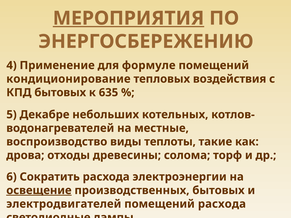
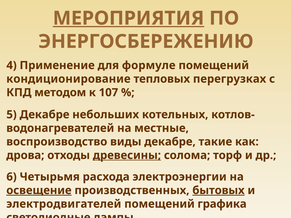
воздействия: воздействия -> перегрузках (230, 79)
КПД бытовых: бытовых -> методом (60, 93)
635: 635 -> 107 (108, 93)
виды теплоты: теплоты -> декабре (170, 142)
древесины underline: none -> present (127, 155)
Сократить: Сократить -> Четырьмя (50, 177)
бытовых underline: none -> present (218, 191)
помещений расхода: расхода -> графика (222, 204)
